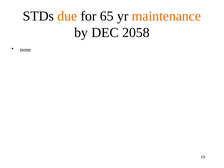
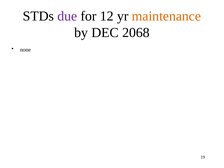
due colour: orange -> purple (67, 16)
65: 65 -> 12 (107, 16)
2058: 2058 -> 2068 (136, 32)
